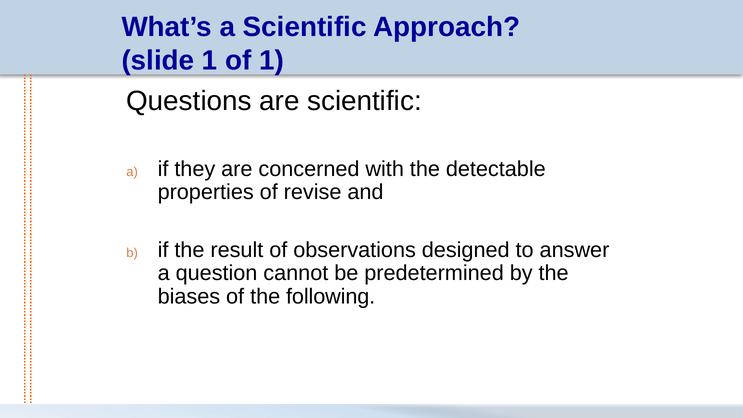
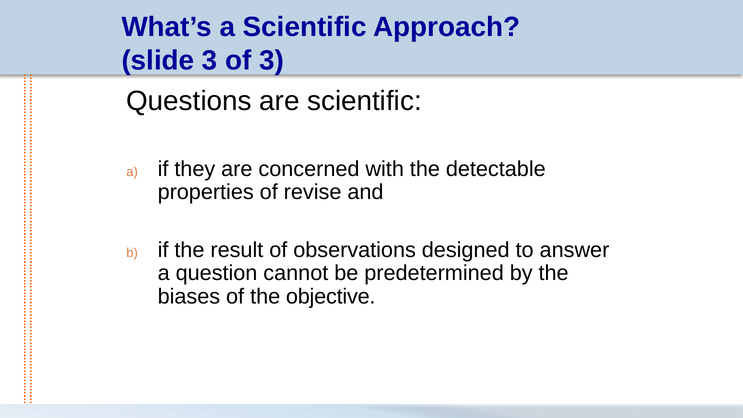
slide 1: 1 -> 3 (210, 60)
of 1: 1 -> 3 (272, 60)
following: following -> objective (331, 297)
